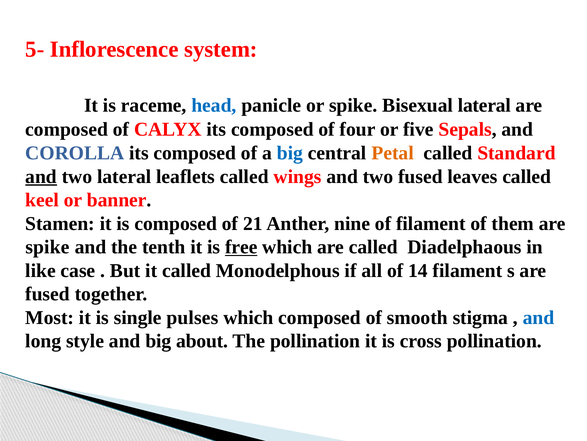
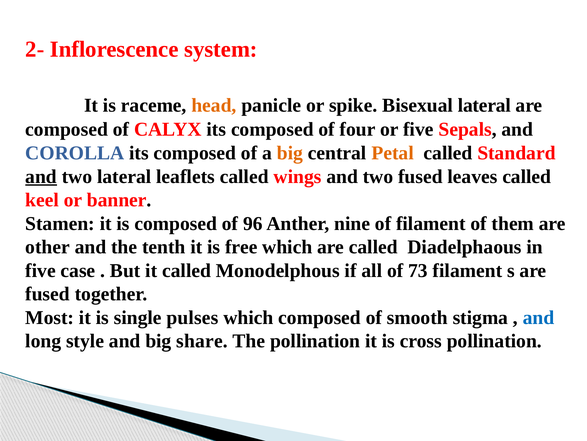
5-: 5- -> 2- (35, 49)
head colour: blue -> orange (214, 105)
big colour: blue -> orange (290, 153)
21: 21 -> 96 (253, 223)
spike: spike -> other (48, 247)
free underline: present -> none (241, 247)
like: like -> five (41, 270)
14: 14 -> 73 (418, 270)
about: about -> share (202, 341)
